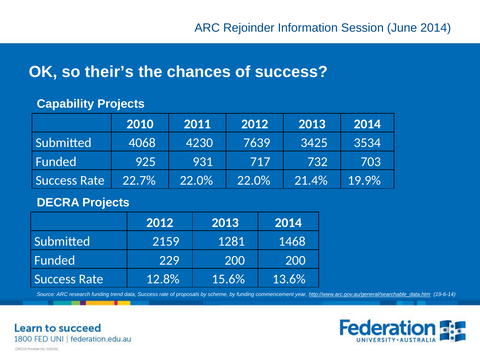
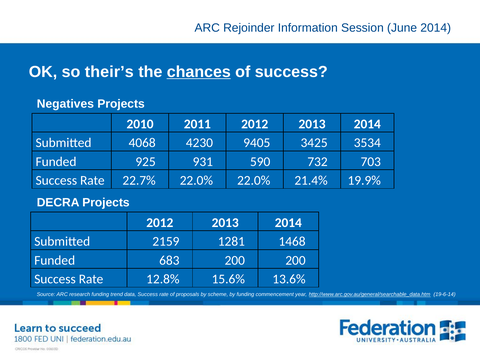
chances underline: none -> present (199, 72)
Capability: Capability -> Negatives (65, 104)
7639: 7639 -> 9405 (257, 143)
717: 717 -> 590 (260, 162)
229: 229 -> 683 (169, 260)
